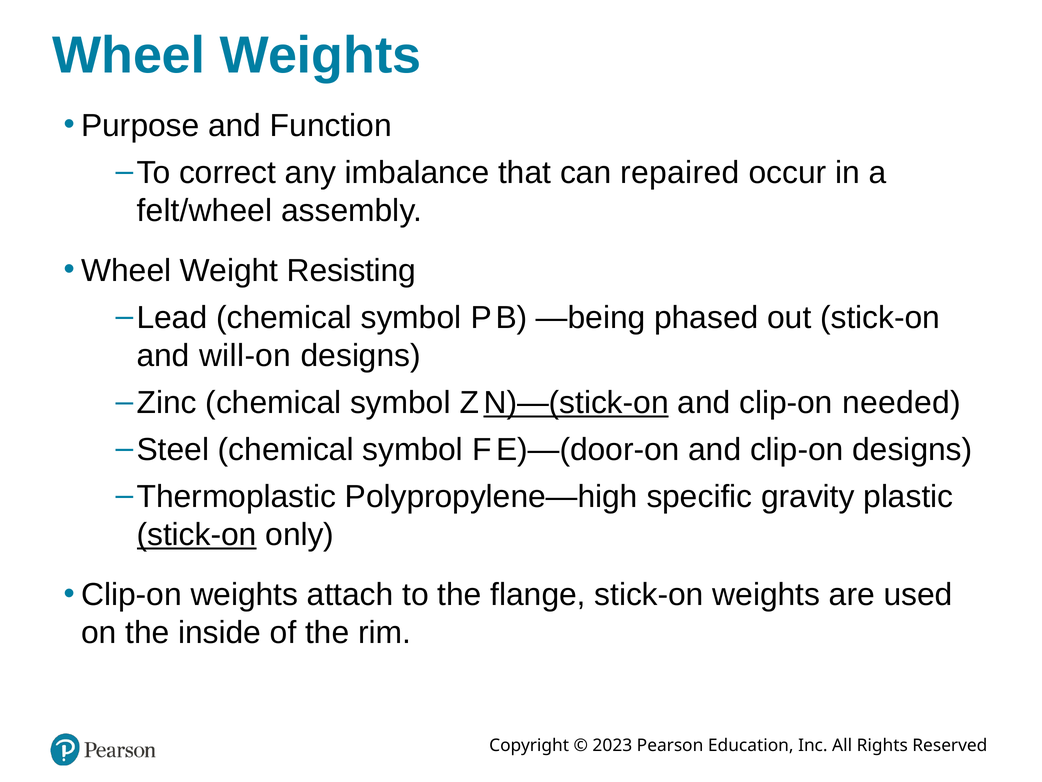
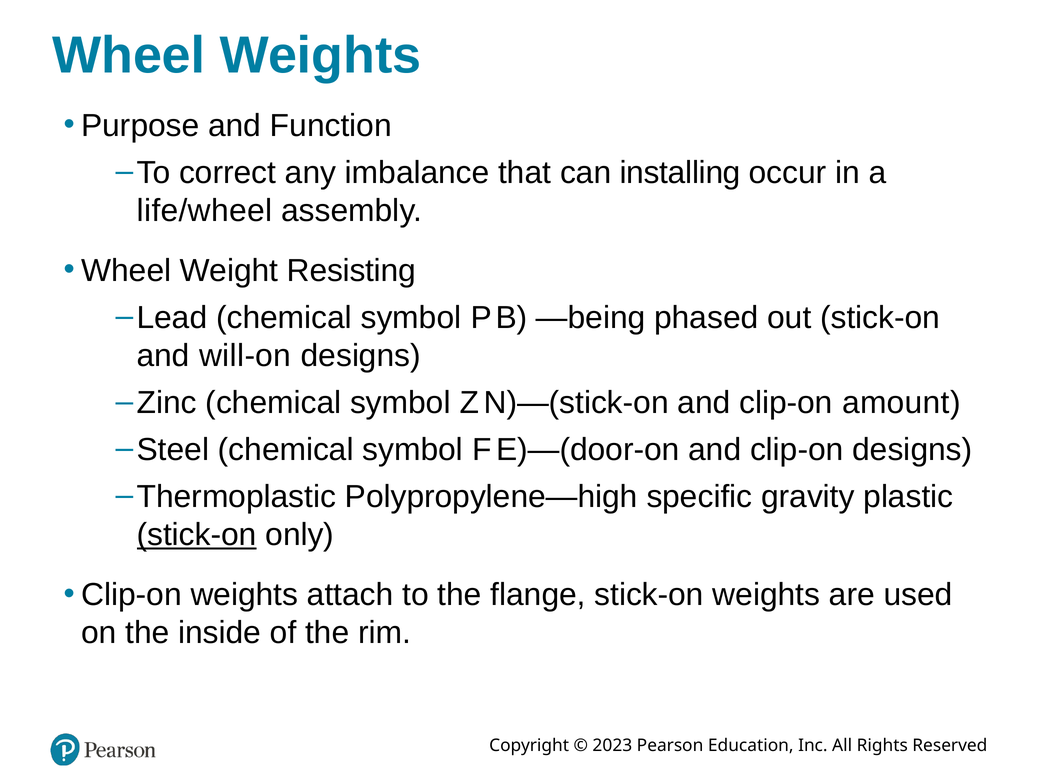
repaired: repaired -> installing (680, 172)
felt/wheel: felt/wheel -> life/wheel (204, 211)
N)—(stick-on underline: present -> none (576, 402)
needed: needed -> amount (901, 402)
